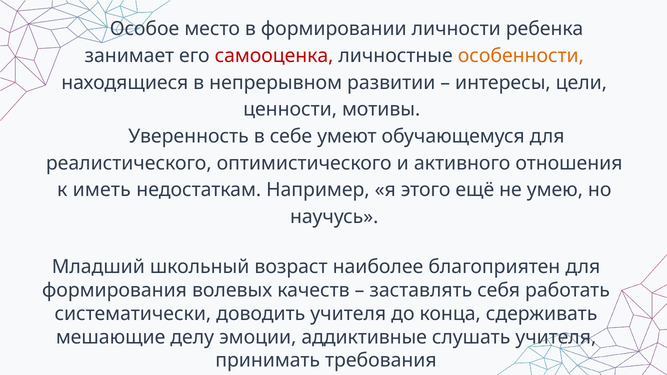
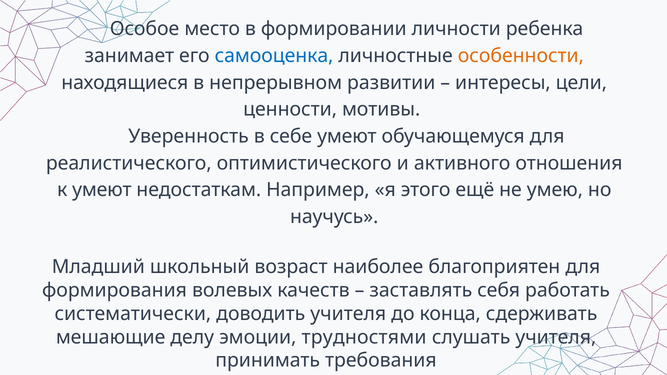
самооценка colour: red -> blue (274, 56)
к иметь: иметь -> умеют (102, 190)
аддиктивные: аддиктивные -> трудностями (364, 337)
